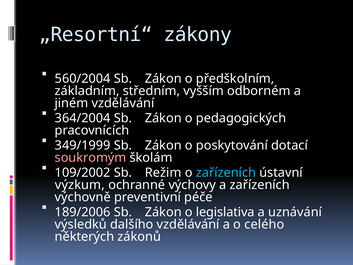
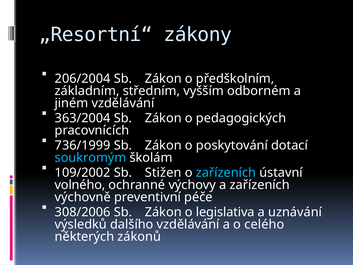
560/2004: 560/2004 -> 206/2004 (83, 79)
364/2004: 364/2004 -> 363/2004 (83, 118)
349/1999: 349/1999 -> 736/1999 (83, 145)
soukromým colour: pink -> light blue (91, 158)
Režim: Režim -> Stižen (163, 173)
výzkum: výzkum -> volného (80, 185)
189/2006: 189/2006 -> 308/2006 (83, 212)
